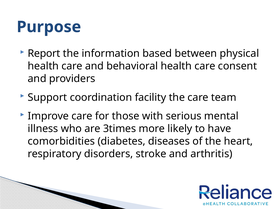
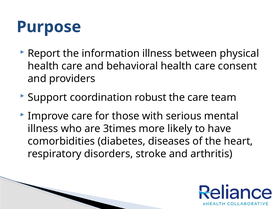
information based: based -> illness (157, 53)
facility: facility -> robust (151, 97)
